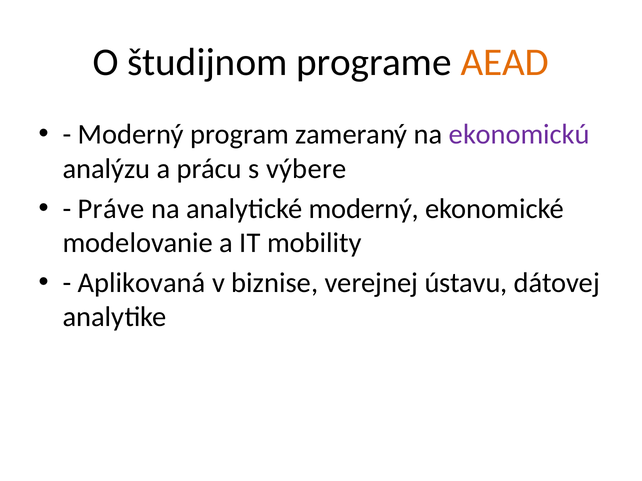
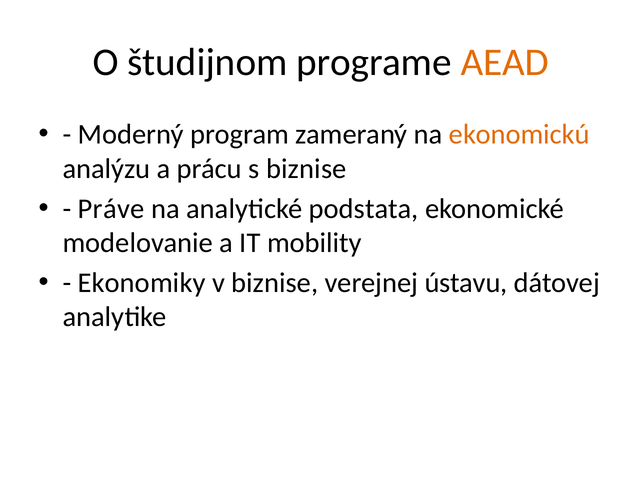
ekonomickú colour: purple -> orange (519, 135)
s výbere: výbere -> biznise (306, 169)
analytické moderný: moderný -> podstata (364, 209)
Aplikovaná: Aplikovaná -> Ekonomiky (142, 283)
